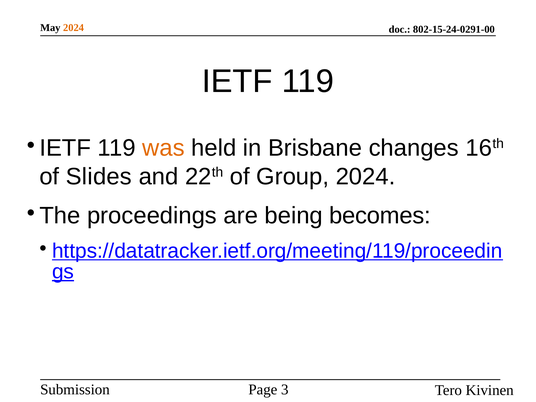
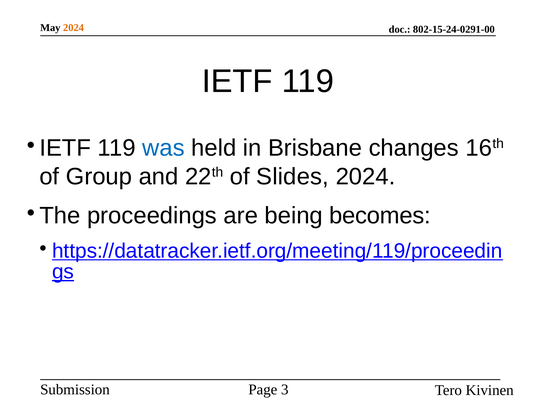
was colour: orange -> blue (163, 148)
Slides: Slides -> Group (99, 177)
Group: Group -> Slides (293, 177)
